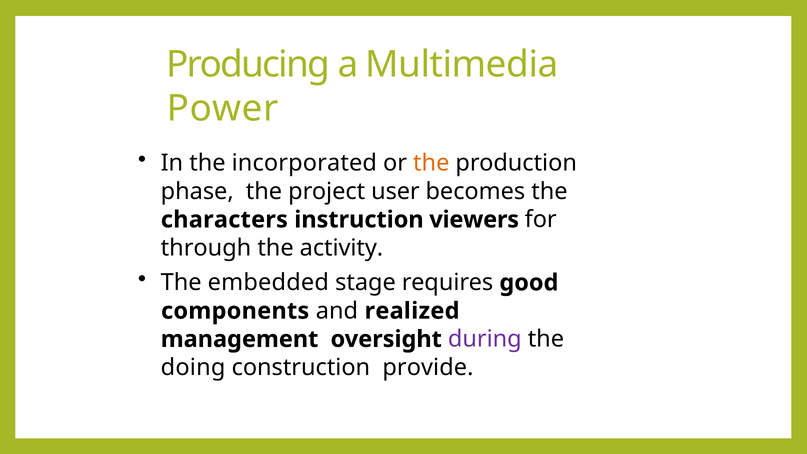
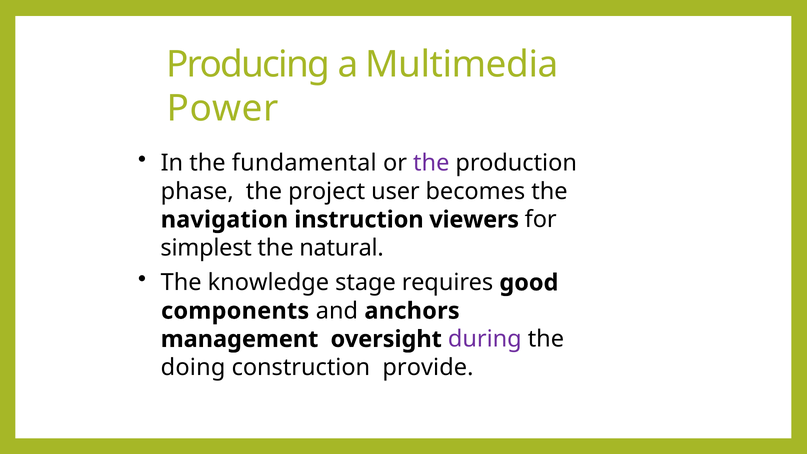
incorporated: incorporated -> fundamental (304, 163)
the colour: orange -> purple (431, 163)
characters: characters -> navigation (224, 220)
through: through -> simplest (206, 248)
activity: activity -> natural (342, 248)
embedded: embedded -> knowledge (268, 283)
realized: realized -> anchors (412, 311)
